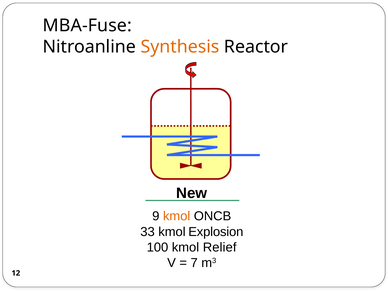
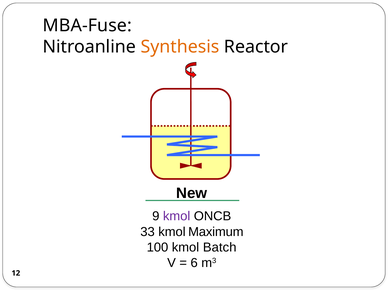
kmol colour: orange -> purple (177, 216)
Explosion: Explosion -> Maximum (216, 232)
Relief: Relief -> Batch (220, 247)
7: 7 -> 6 (194, 263)
